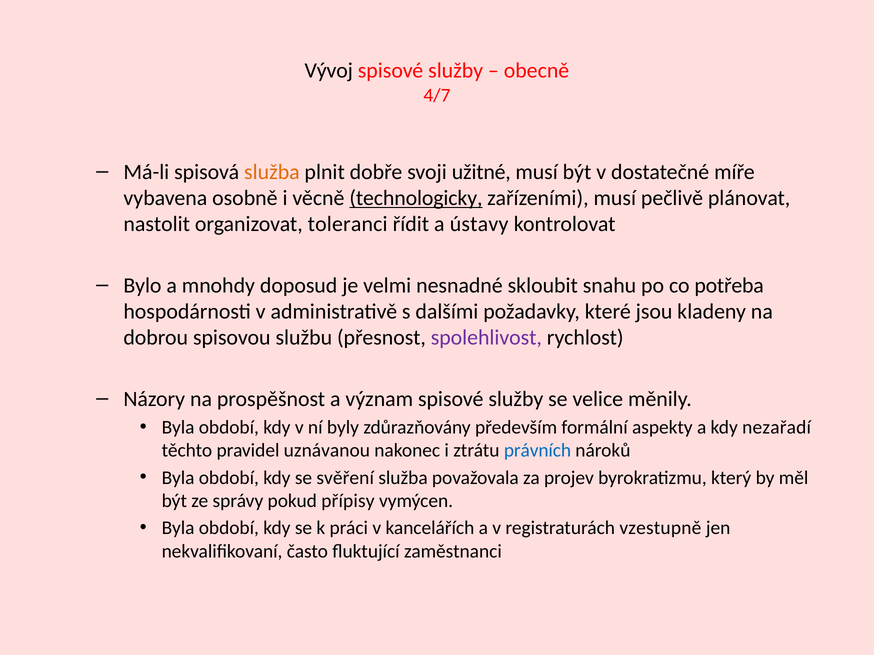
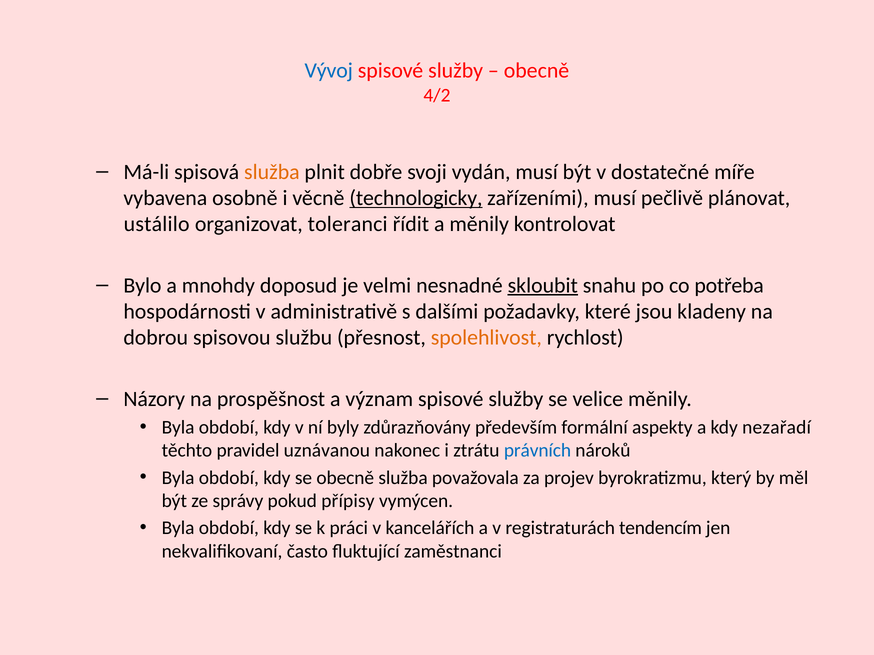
Vývoj colour: black -> blue (329, 71)
4/7: 4/7 -> 4/2 (437, 95)
užitné: užitné -> vydán (481, 172)
nastolit: nastolit -> ustálilo (157, 224)
a ústavy: ústavy -> měnily (479, 224)
skloubit underline: none -> present (543, 286)
spolehlivost colour: purple -> orange (486, 338)
se svěření: svěření -> obecně (345, 478)
vzestupně: vzestupně -> tendencím (661, 528)
